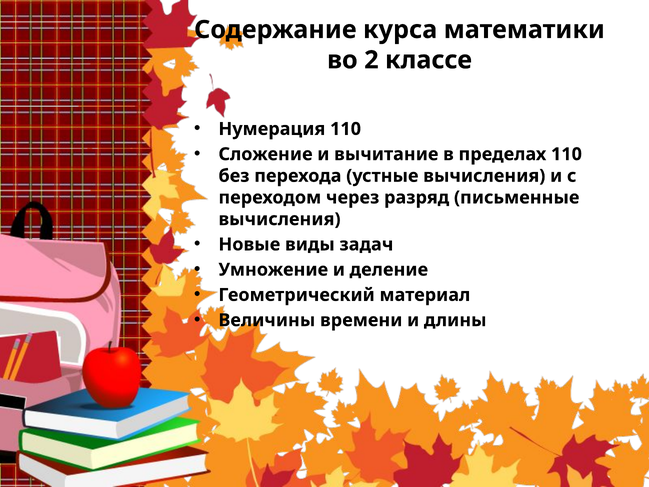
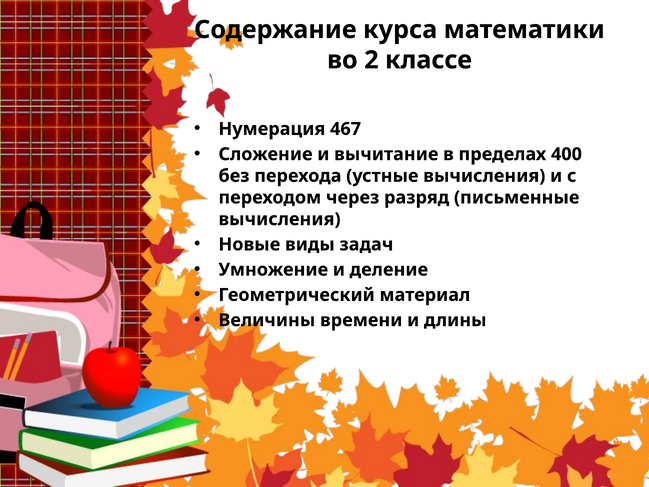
Нумерация 110: 110 -> 467 (346, 129)
пределах 110: 110 -> 400 (566, 154)
